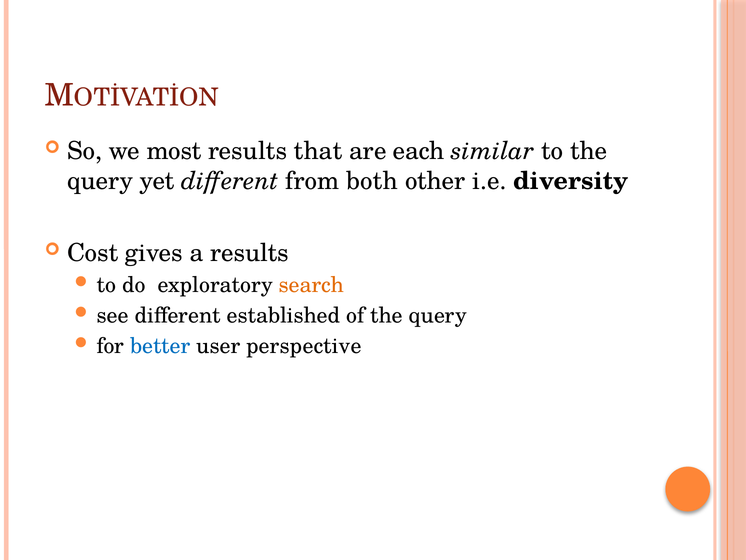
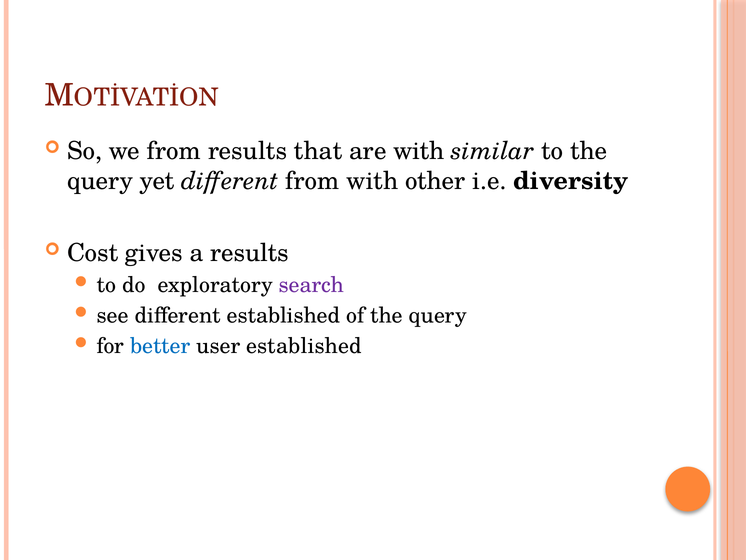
we most: most -> from (174, 151)
are each: each -> with (419, 151)
from both: both -> with (372, 181)
search colour: orange -> purple (312, 285)
user perspective: perspective -> established (304, 346)
